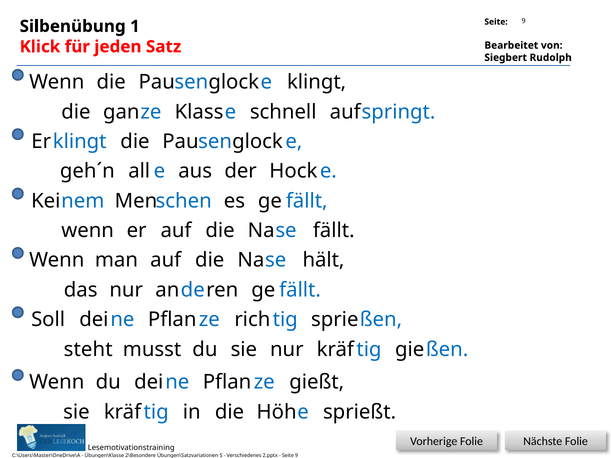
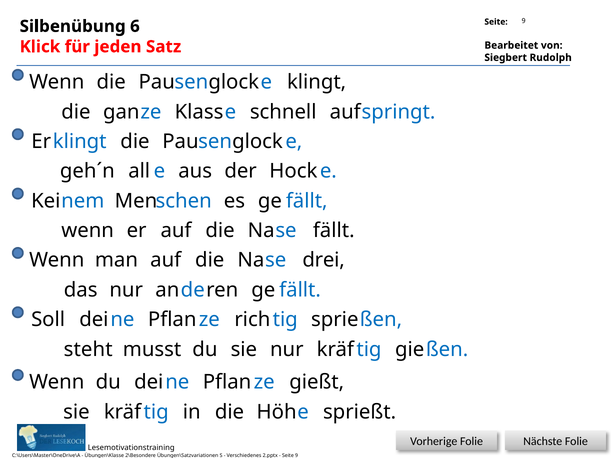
1: 1 -> 6 (135, 26)
hält: hält -> drei (324, 260)
